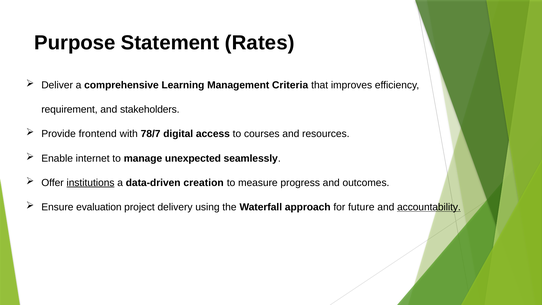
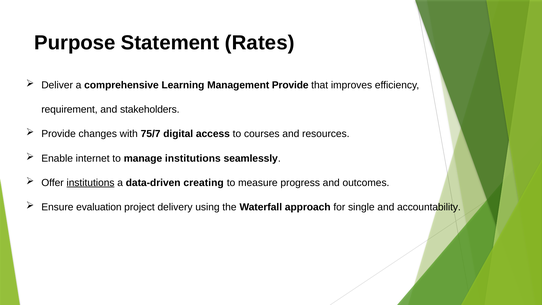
Management Criteria: Criteria -> Provide (290, 85)
frontend: frontend -> changes (98, 134)
78/7: 78/7 -> 75/7 (151, 134)
manage unexpected: unexpected -> institutions (193, 158)
creation: creation -> creating (204, 183)
future: future -> single (361, 207)
accountability underline: present -> none (429, 207)
